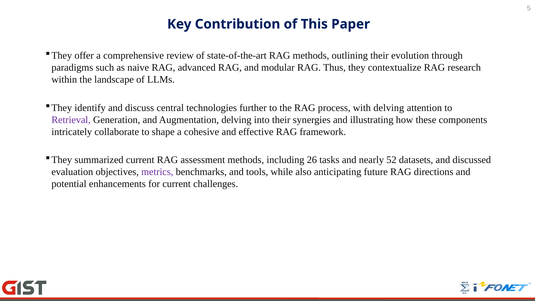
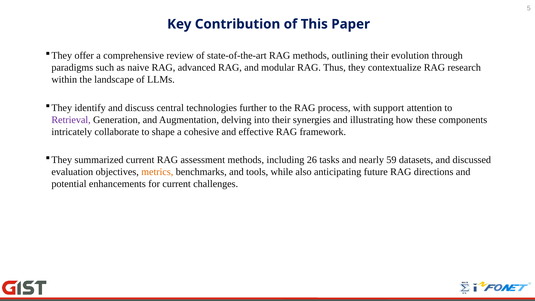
with delving: delving -> support (389, 108)
52: 52 -> 59 (391, 160)
metrics colour: purple -> orange (157, 172)
